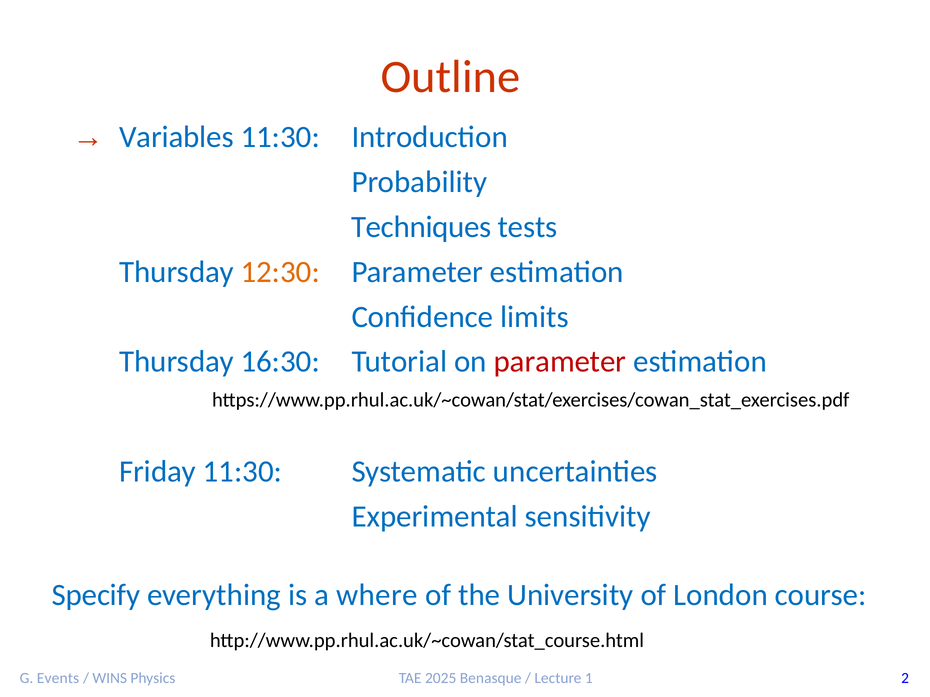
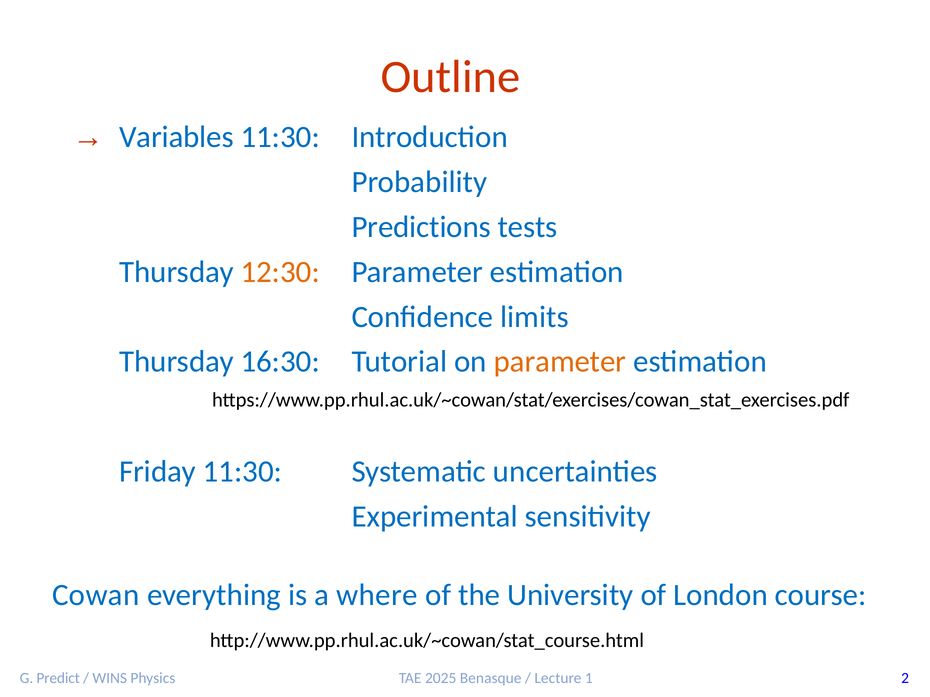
Techniques: Techniques -> Predictions (421, 227)
parameter colour: red -> orange (560, 362)
Specify: Specify -> Cowan (96, 595)
Events: Events -> Predict (58, 679)
